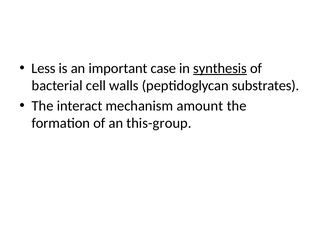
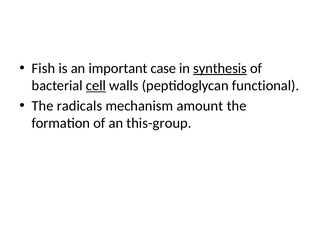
Less: Less -> Fish (43, 68)
cell underline: none -> present (96, 86)
substrates: substrates -> functional (266, 86)
interact: interact -> radicals (80, 106)
